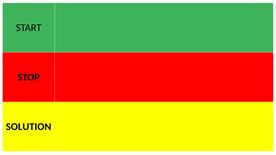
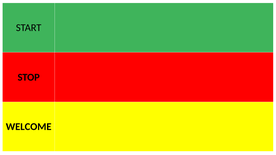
SOLUTION: SOLUTION -> WELCOME (29, 127)
